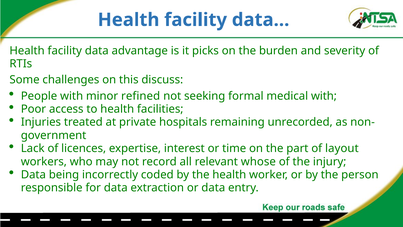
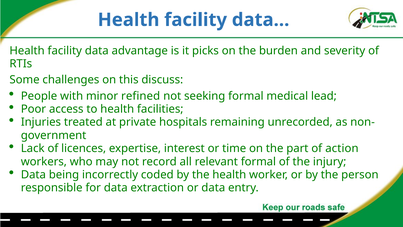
medical with: with -> lead (324, 96)
layout: layout -> action (342, 148)
relevant whose: whose -> formal (258, 161)
